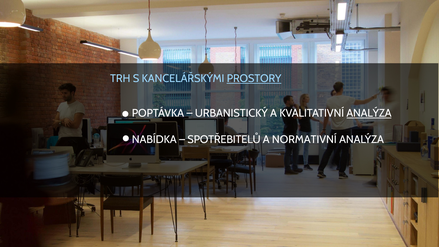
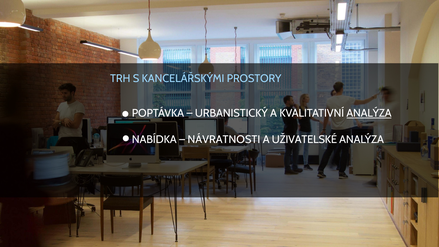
PROSTORY underline: present -> none (254, 78)
SPOTŘEBITELŮ: SPOTŘEBITELŮ -> NÁVRATNOSTI (224, 140)
NORMATIVNÍ: NORMATIVNÍ -> UŽIVATELSKÉ (304, 140)
